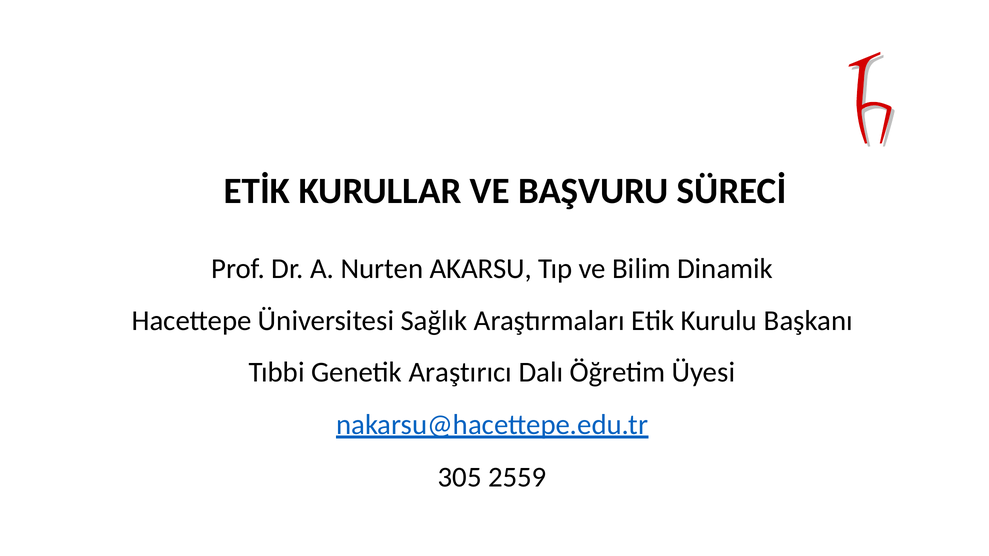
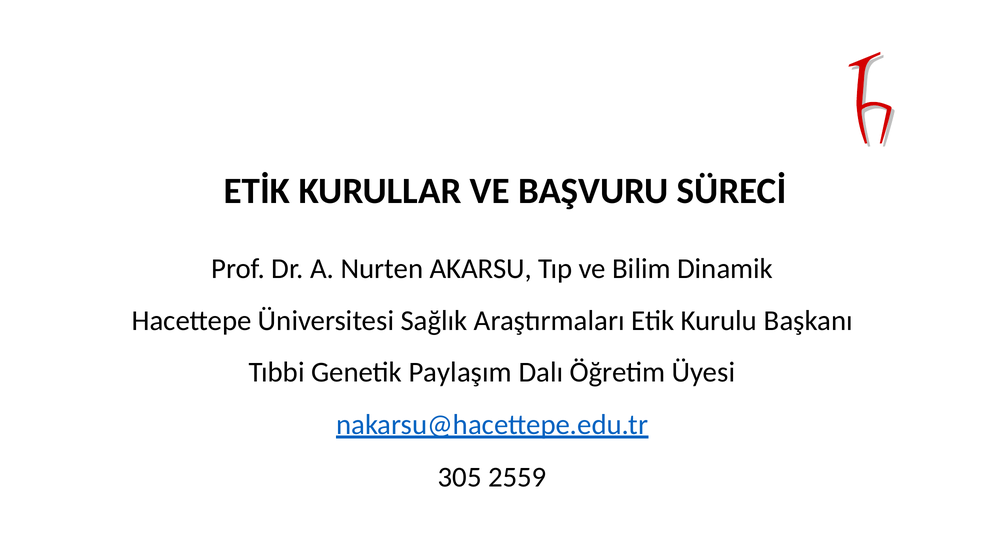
Araştırıcı: Araştırıcı -> Paylaşım (460, 373)
